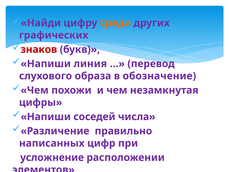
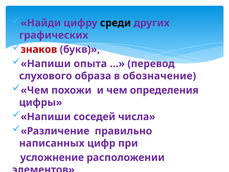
среди colour: orange -> black (115, 23)
линия: линия -> опыта (90, 64)
незамкнутая: незамкнутая -> определения (164, 90)
